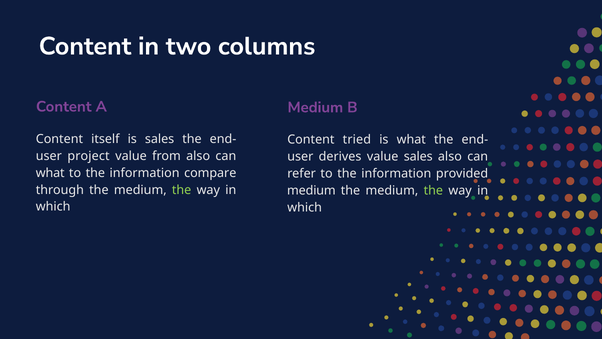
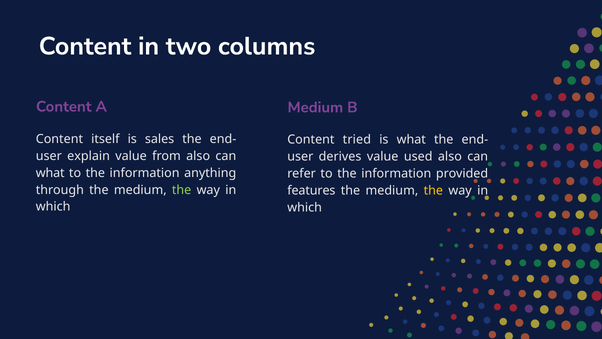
project: project -> explain (89, 156)
value sales: sales -> used (418, 157)
compare: compare -> anything (210, 173)
medium: medium -> features (311, 190)
the colour: light green -> yellow (433, 190)
